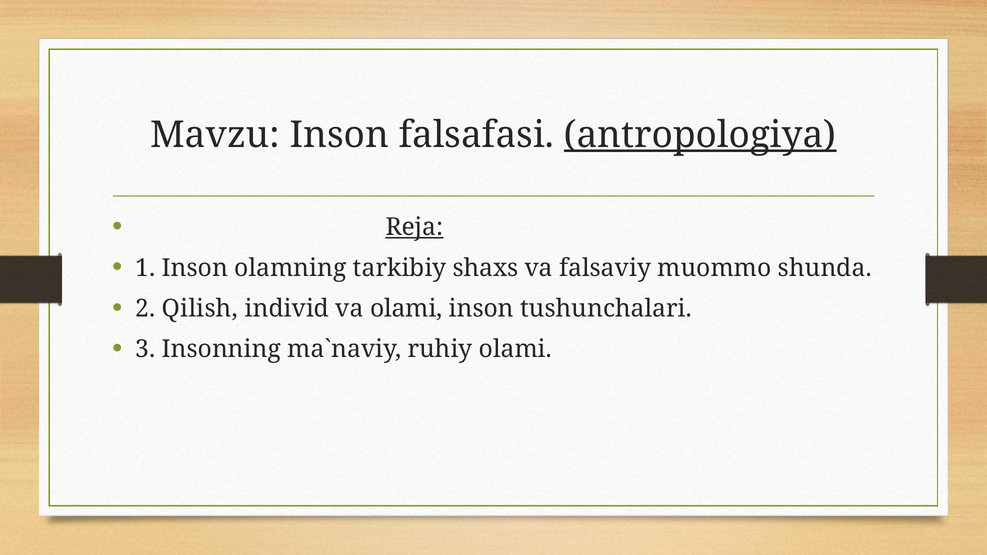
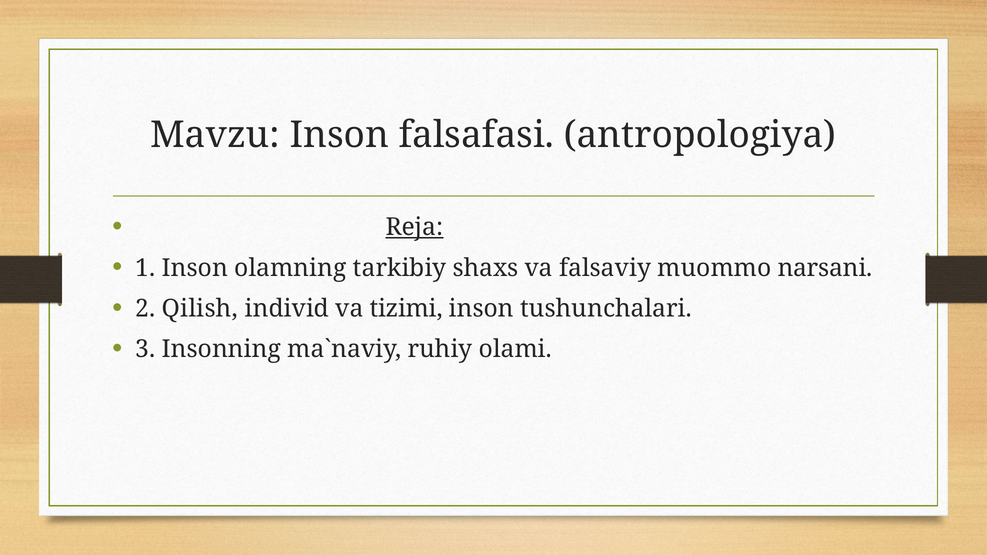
antropologiya underline: present -> none (700, 135)
shunda: shunda -> narsani (825, 268)
va olami: olami -> tizimi (406, 309)
